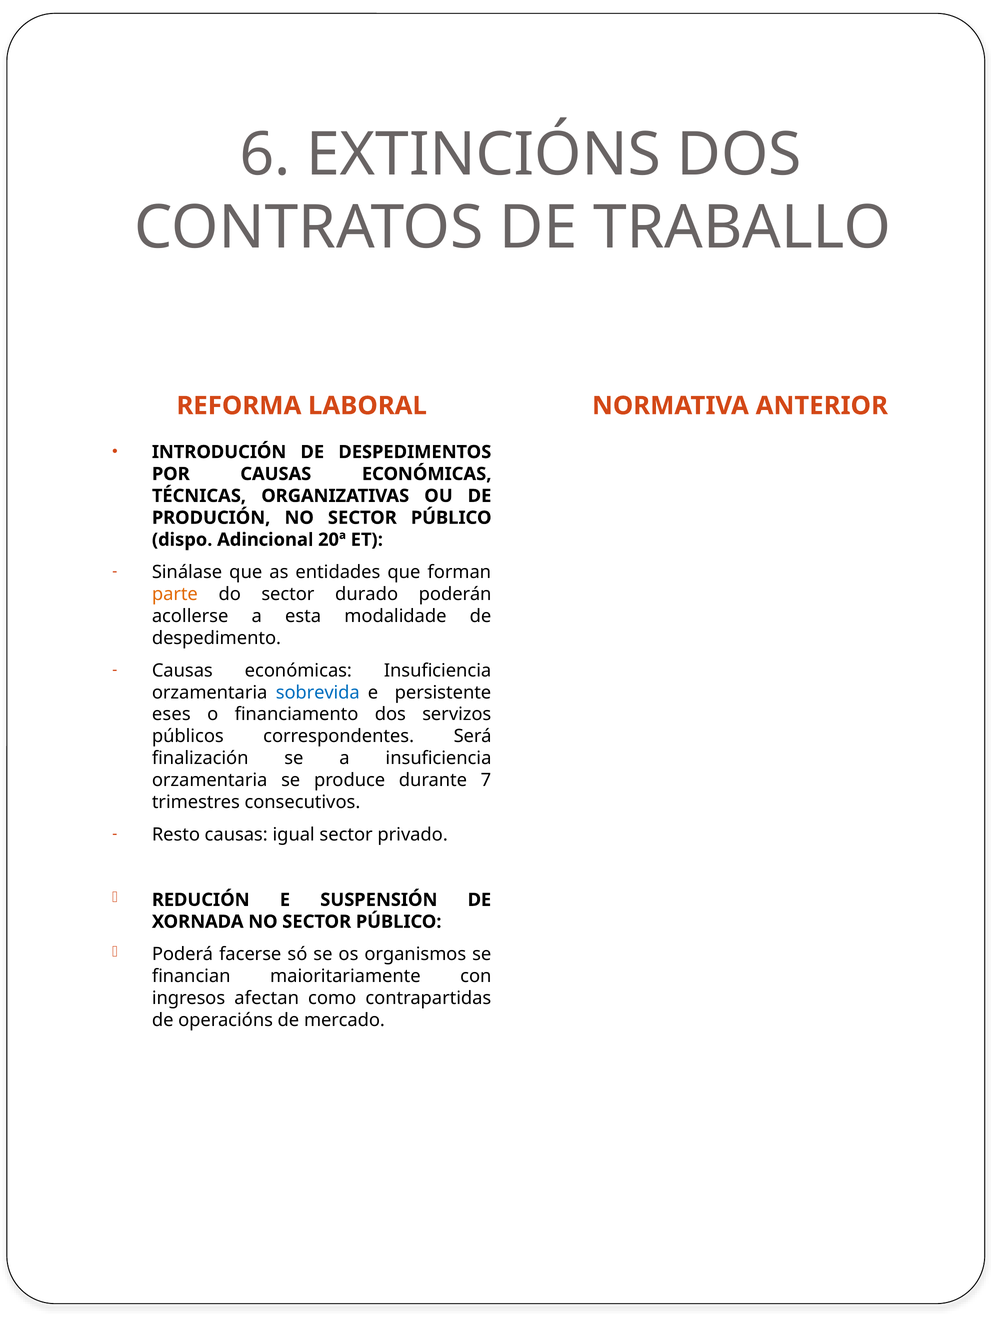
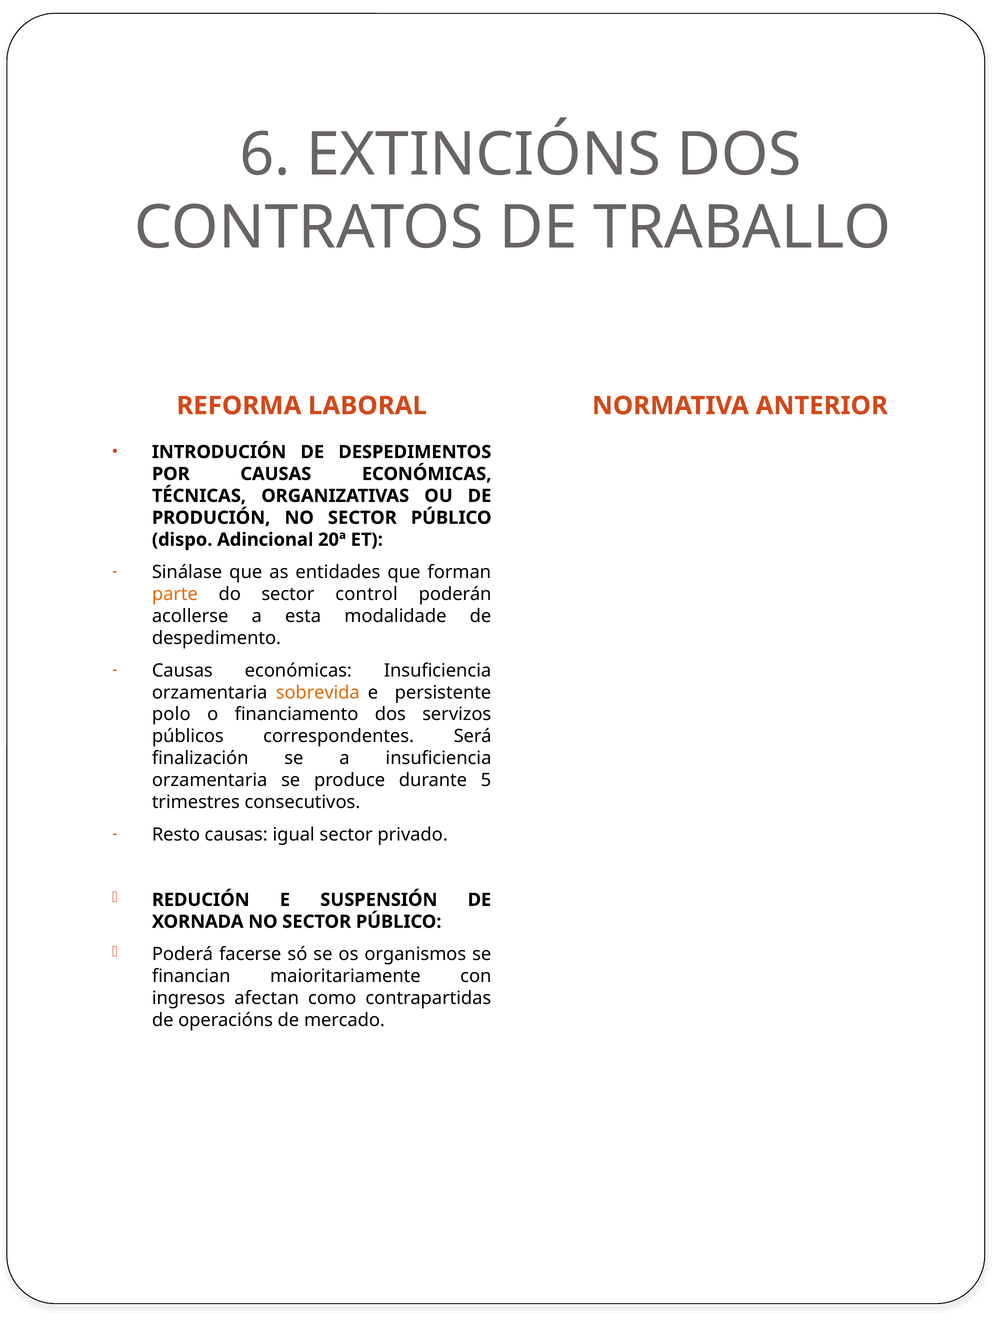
durado: durado -> control (367, 594)
sobrevida colour: blue -> orange (318, 693)
eses: eses -> polo (171, 715)
7: 7 -> 5 (486, 781)
